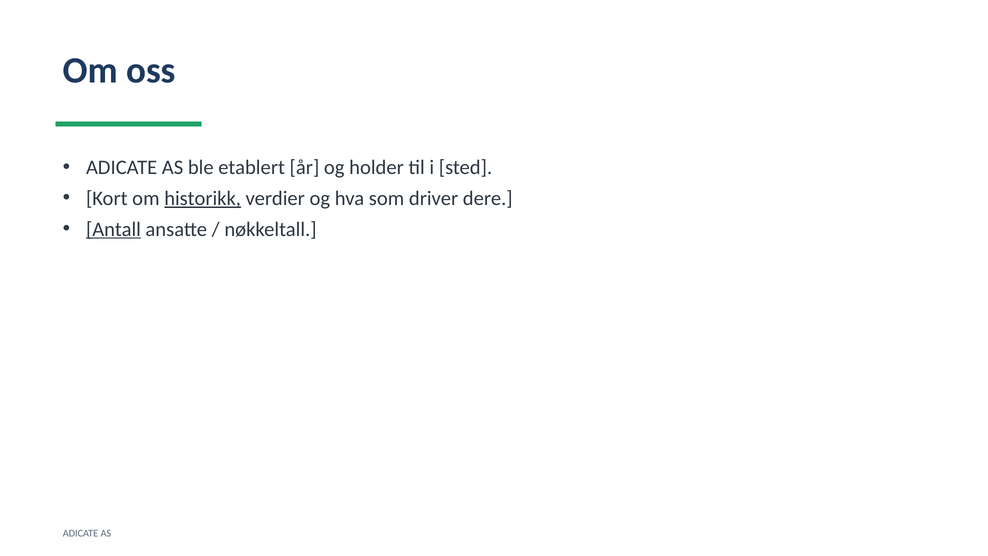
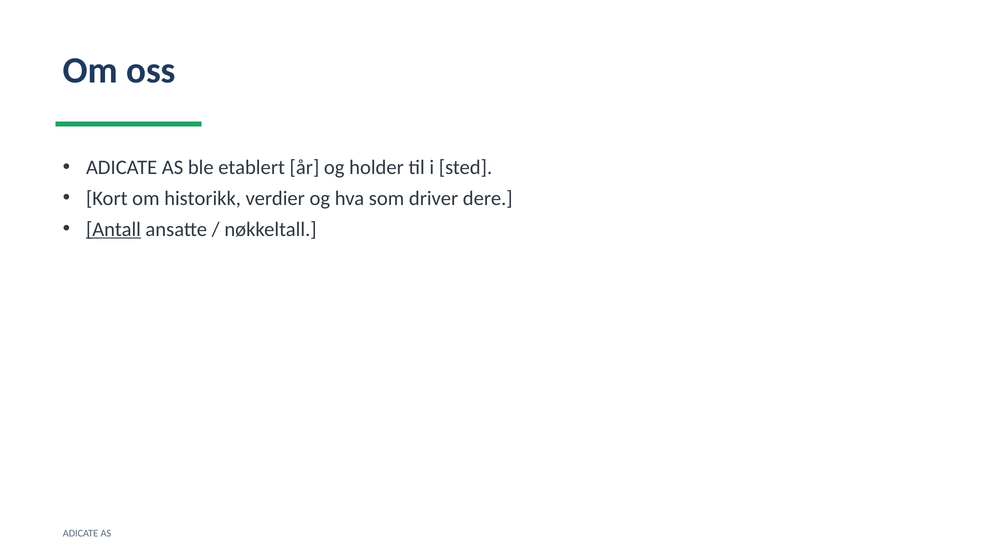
historikk underline: present -> none (203, 198)
